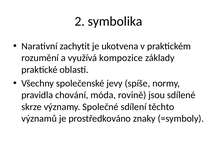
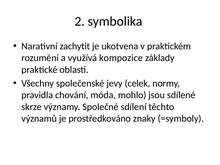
spíše: spíše -> celek (138, 83)
rovině: rovině -> mohlo (132, 95)
